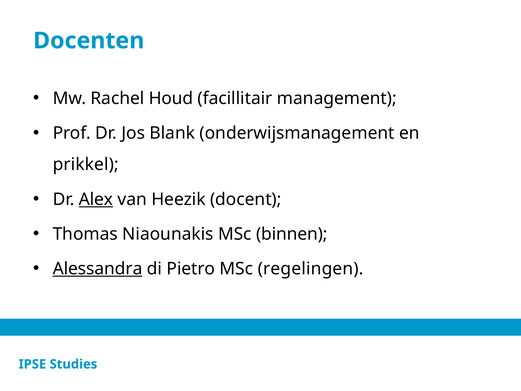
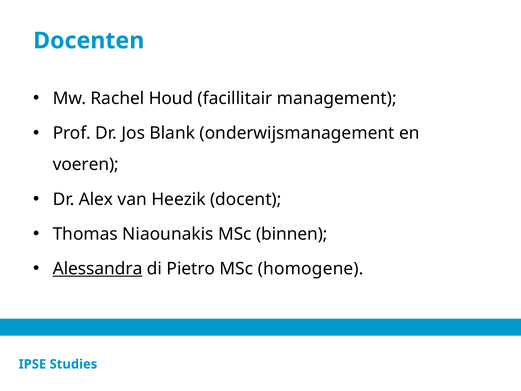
prikkel: prikkel -> voeren (86, 164)
Alex underline: present -> none (96, 199)
regelingen: regelingen -> homogene (311, 269)
